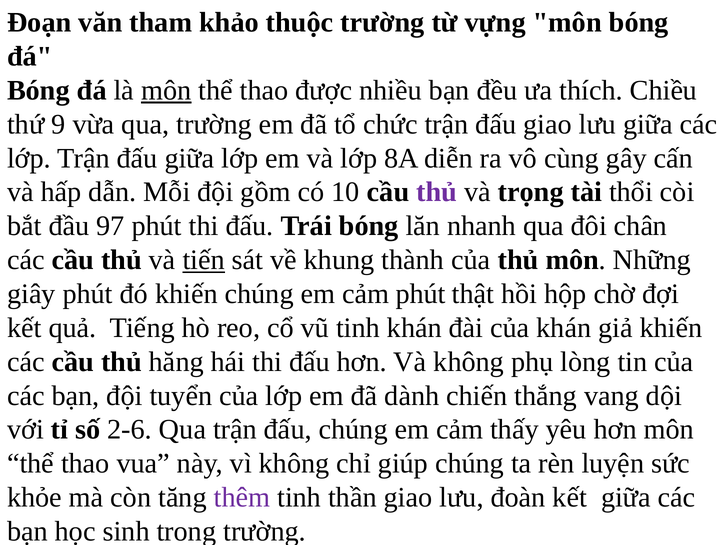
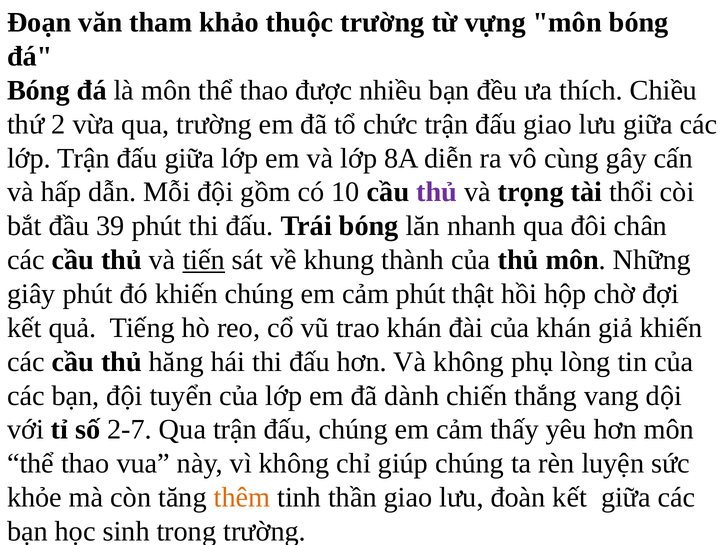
môn underline: present -> none (166, 90)
9: 9 -> 2 (58, 124)
97: 97 -> 39 (110, 226)
vũ tinh: tinh -> trao (358, 328)
2-6: 2-6 -> 2-7 (130, 430)
thêm colour: purple -> orange (242, 498)
